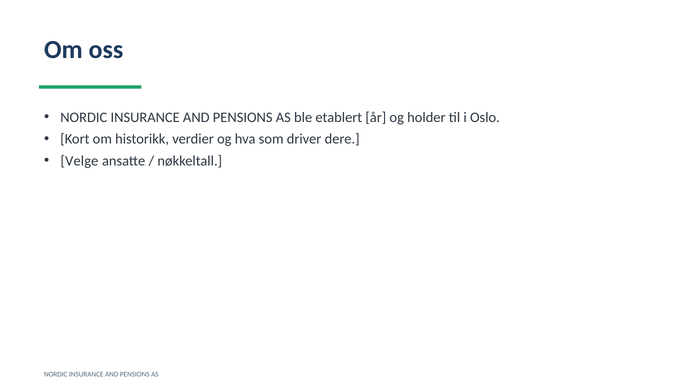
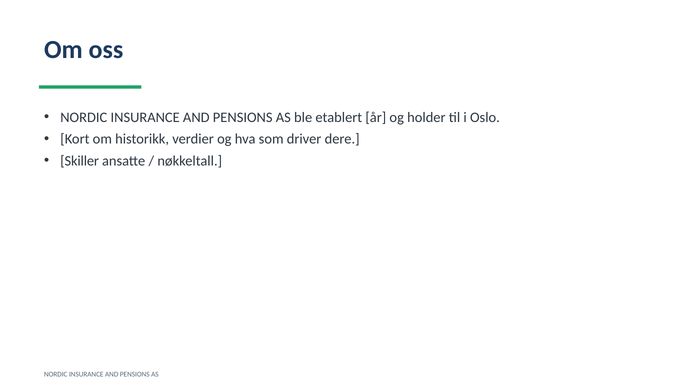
Velge: Velge -> Skiller (80, 161)
